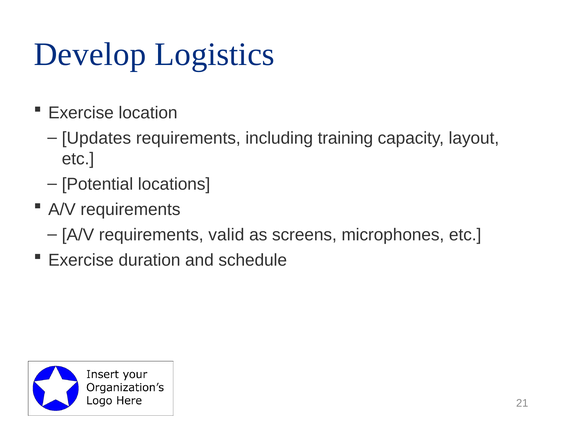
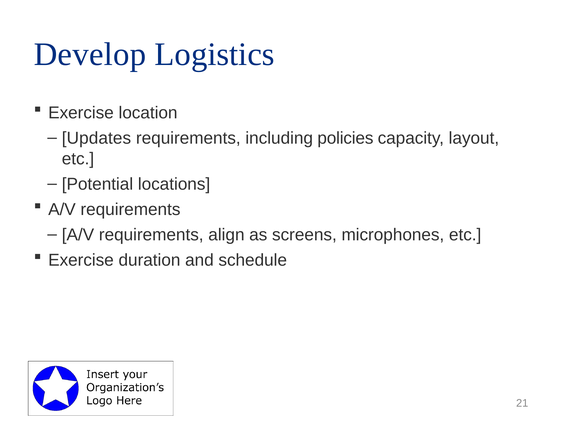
training: training -> policies (345, 138)
valid: valid -> align (226, 234)
